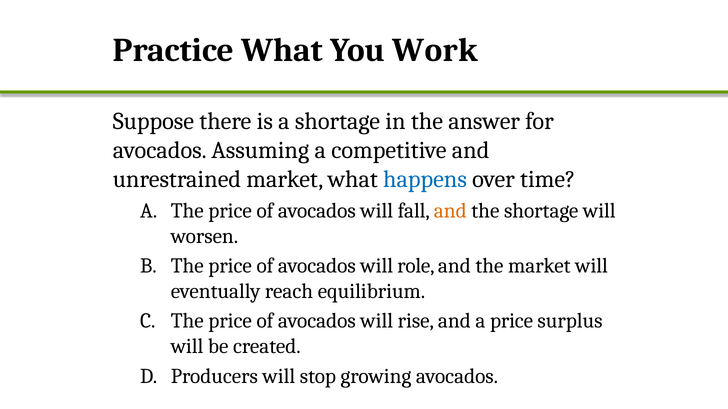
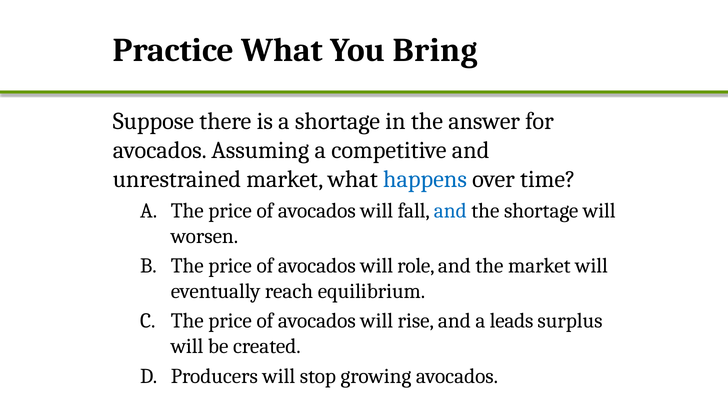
Work: Work -> Bring (435, 50)
and colour: orange -> blue (450, 211)
a price: price -> leads (512, 321)
